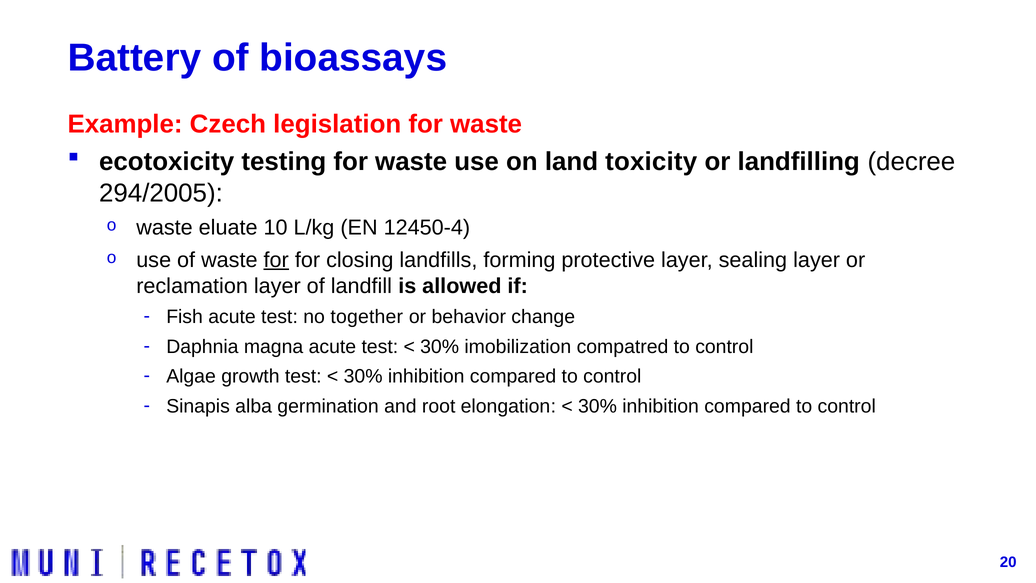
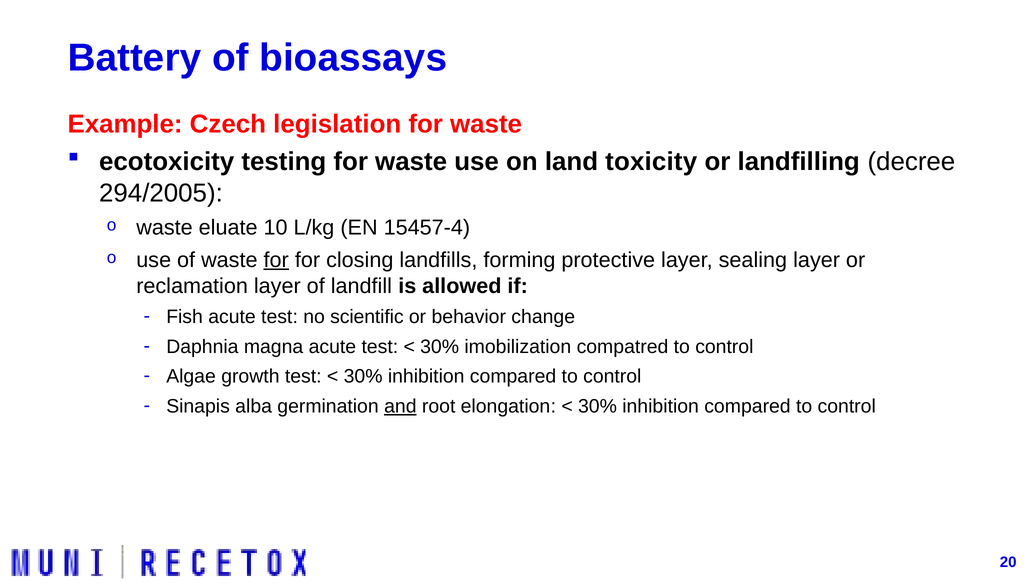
12450-4: 12450-4 -> 15457-4 (427, 228)
together: together -> scientific (367, 317)
and underline: none -> present (400, 406)
